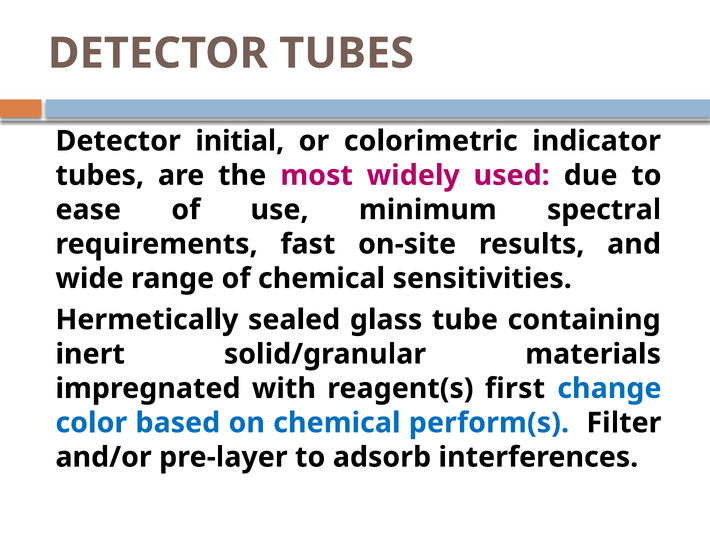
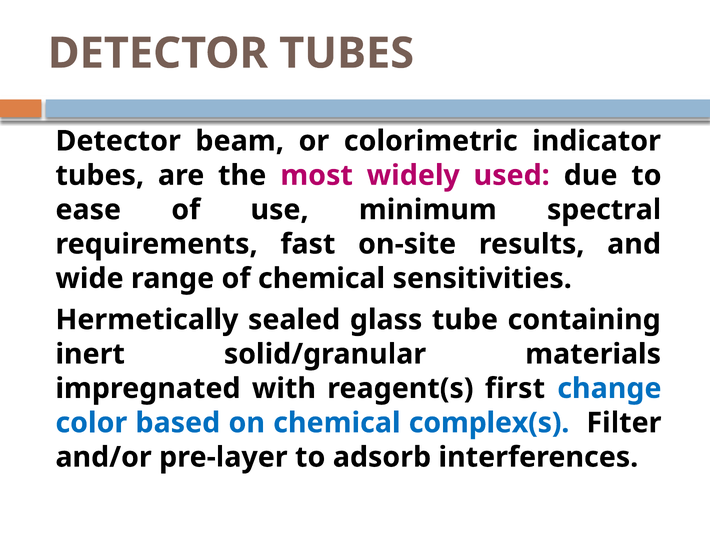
initial: initial -> beam (240, 141)
perform(s: perform(s -> complex(s (489, 422)
